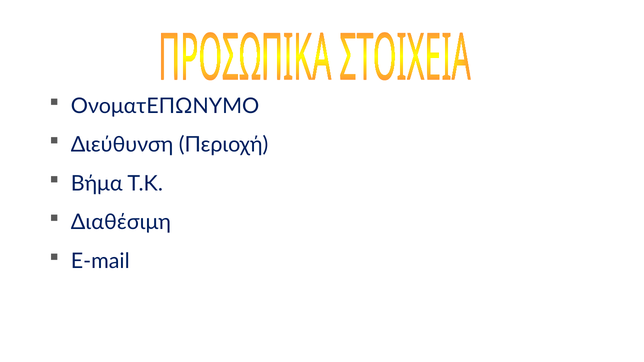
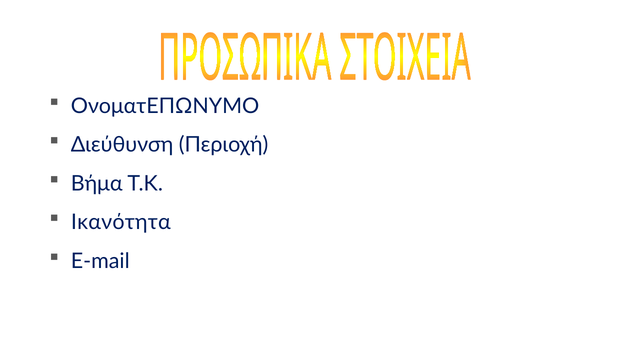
Διαθέσιμη: Διαθέσιμη -> Ικανότητα (121, 222)
